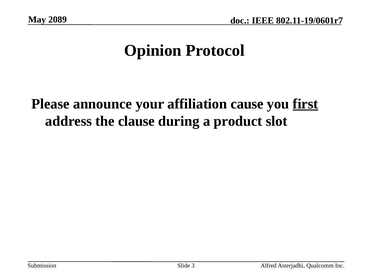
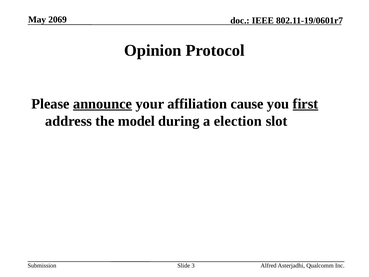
2089: 2089 -> 2069 (58, 20)
announce underline: none -> present (103, 104)
clause: clause -> model (136, 121)
product: product -> election (238, 121)
